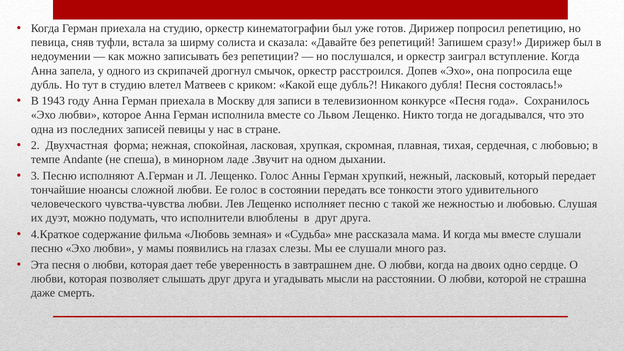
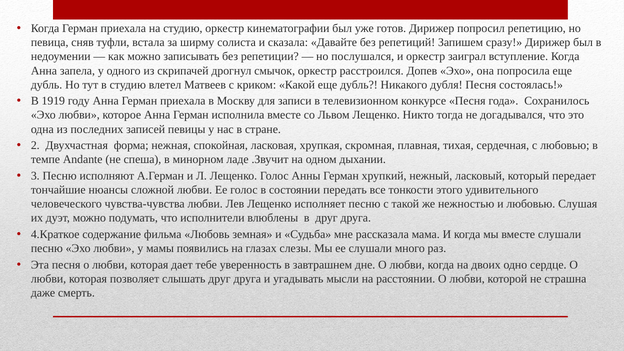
1943: 1943 -> 1919 (53, 101)
